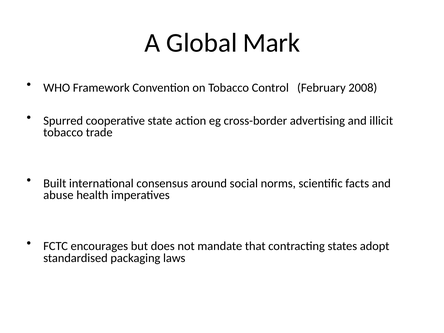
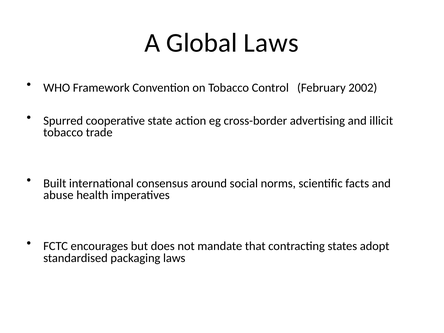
Global Mark: Mark -> Laws (271, 43)
2008: 2008 -> 2002 (363, 88)
